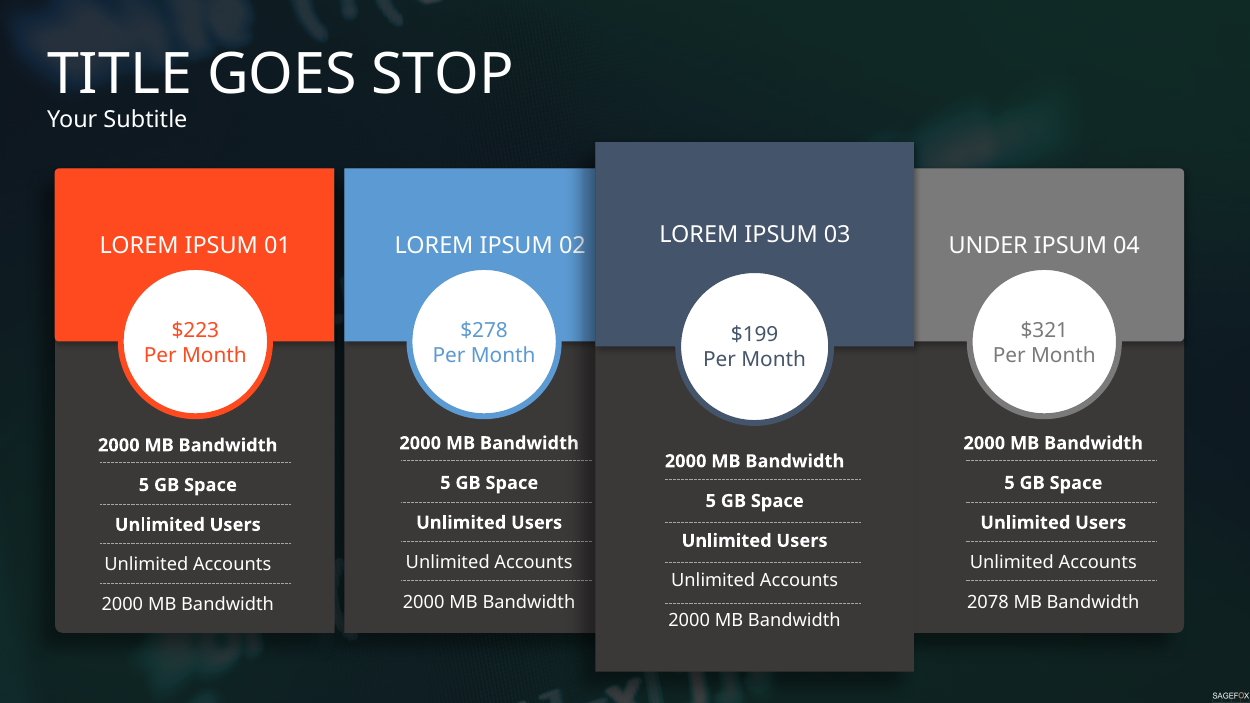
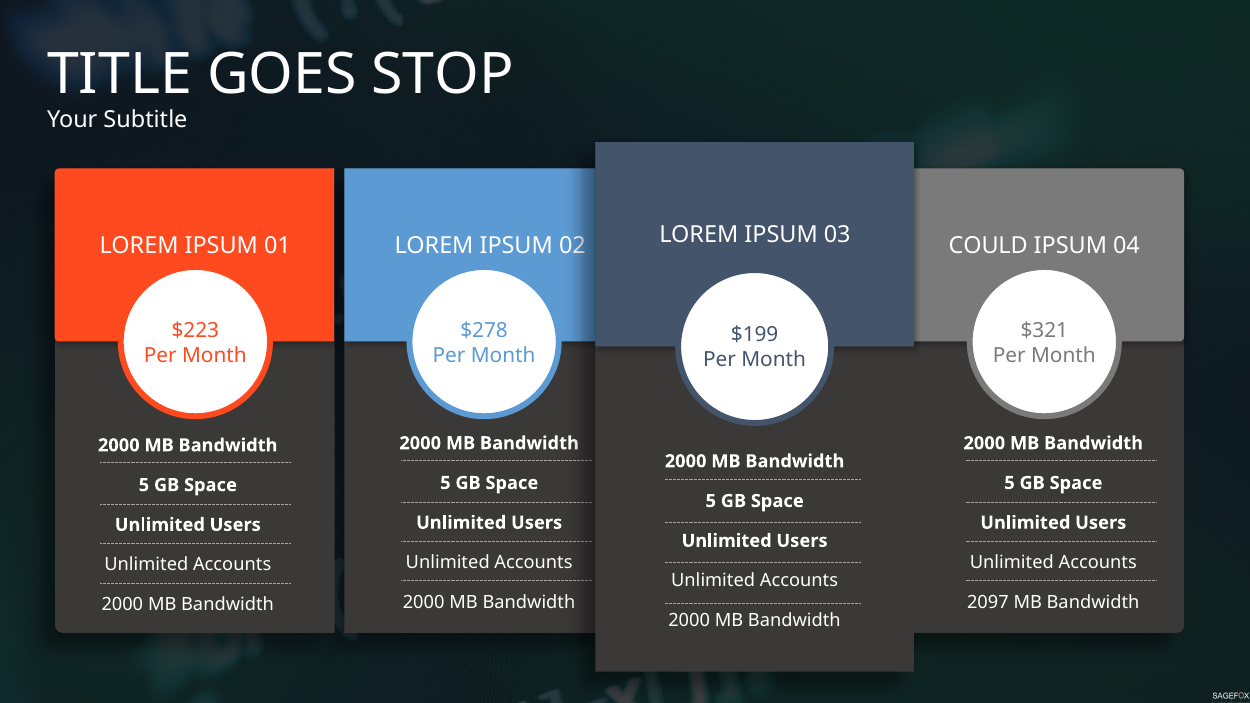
UNDER: UNDER -> COULD (988, 246)
2078: 2078 -> 2097 (988, 602)
